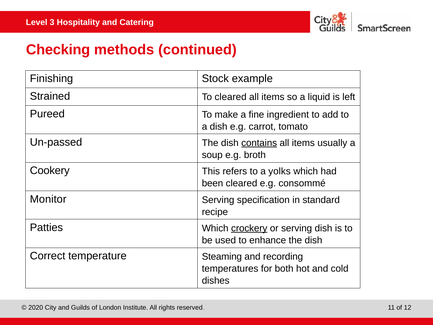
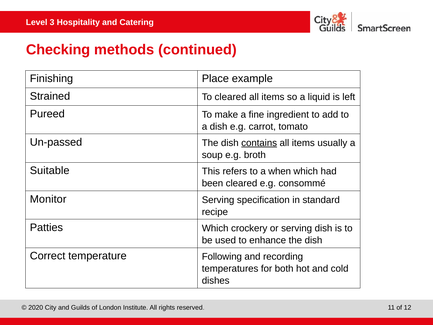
Stock: Stock -> Place (215, 79)
Cookery: Cookery -> Suitable (50, 171)
yolks: yolks -> when (280, 171)
crockery underline: present -> none (249, 228)
Steaming: Steaming -> Following (222, 257)
